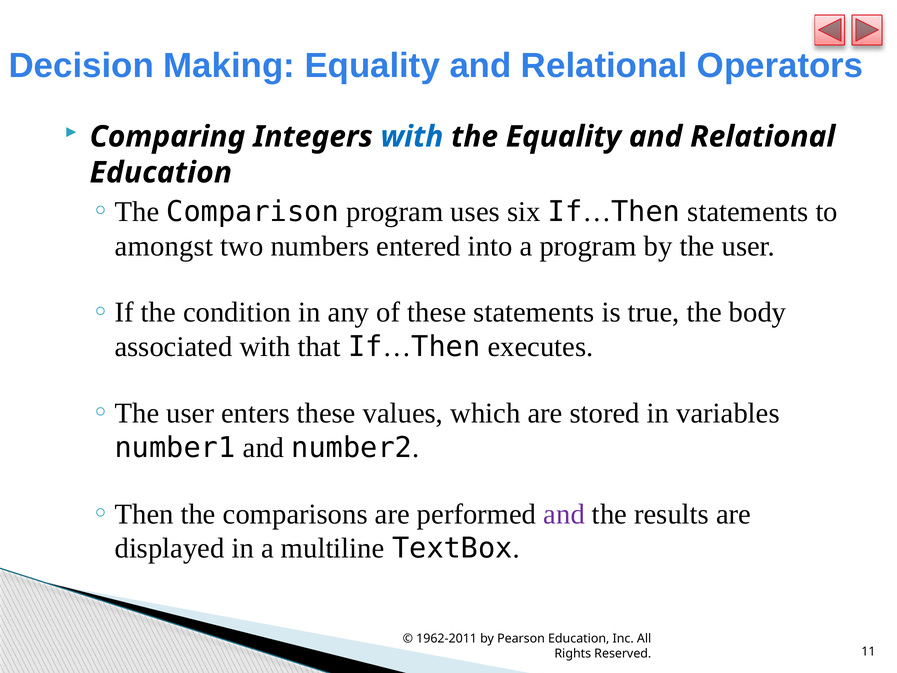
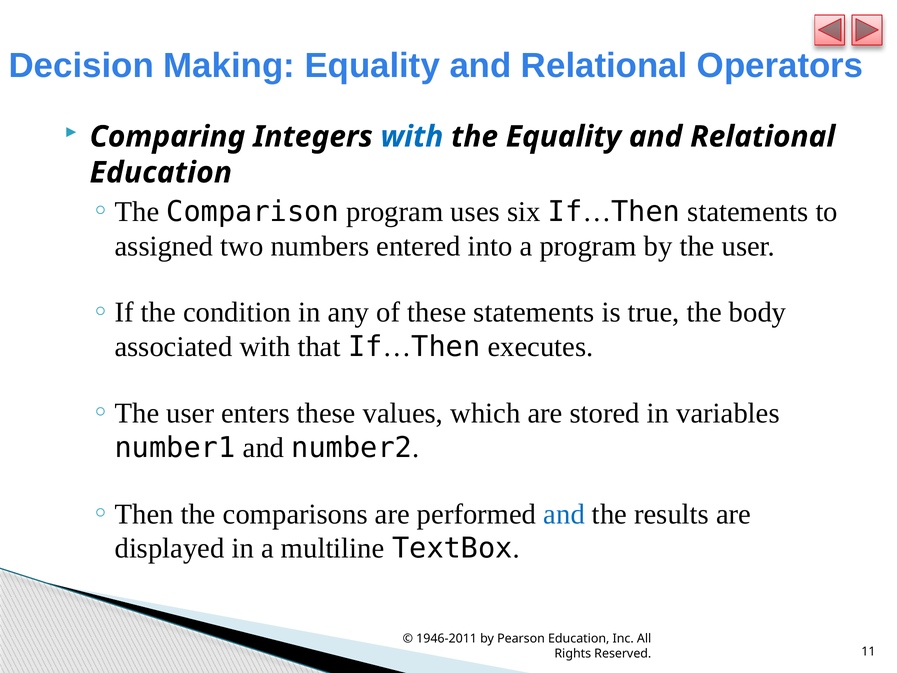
amongst: amongst -> assigned (164, 246)
and colour: purple -> blue (564, 514)
1962-2011: 1962-2011 -> 1946-2011 (447, 638)
